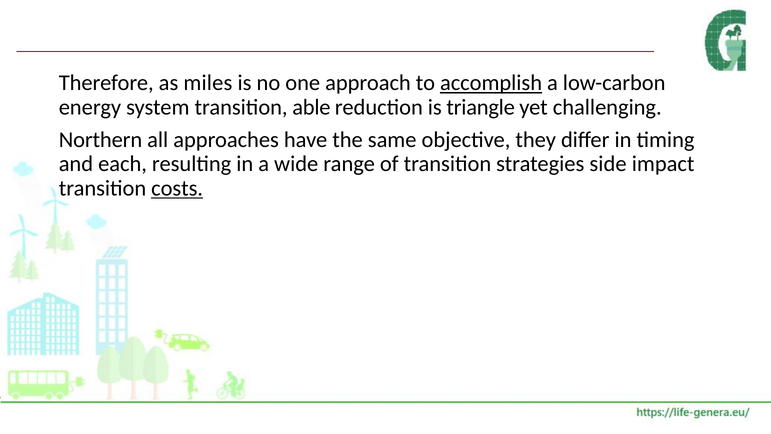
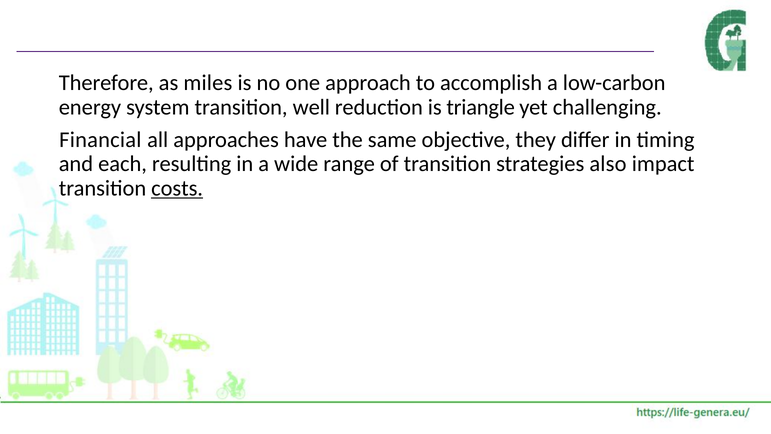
accomplish underline: present -> none (491, 83)
able: able -> well (311, 107)
Northern: Northern -> Financial (100, 140)
side: side -> also (608, 164)
